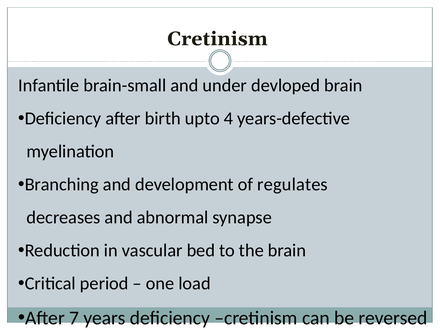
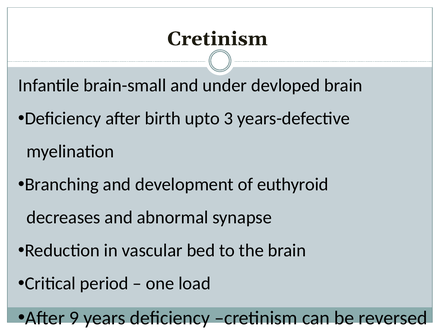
4: 4 -> 3 (228, 119)
regulates: regulates -> euthyroid (293, 185)
7: 7 -> 9 (74, 318)
